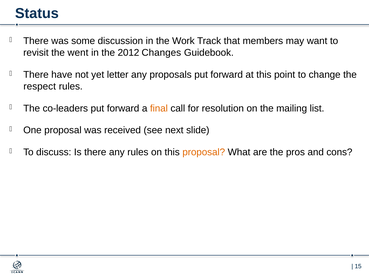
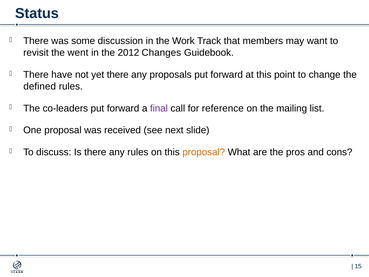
yet letter: letter -> there (118, 75)
respect: respect -> defined (40, 86)
final colour: orange -> purple (159, 108)
resolution: resolution -> reference (223, 108)
